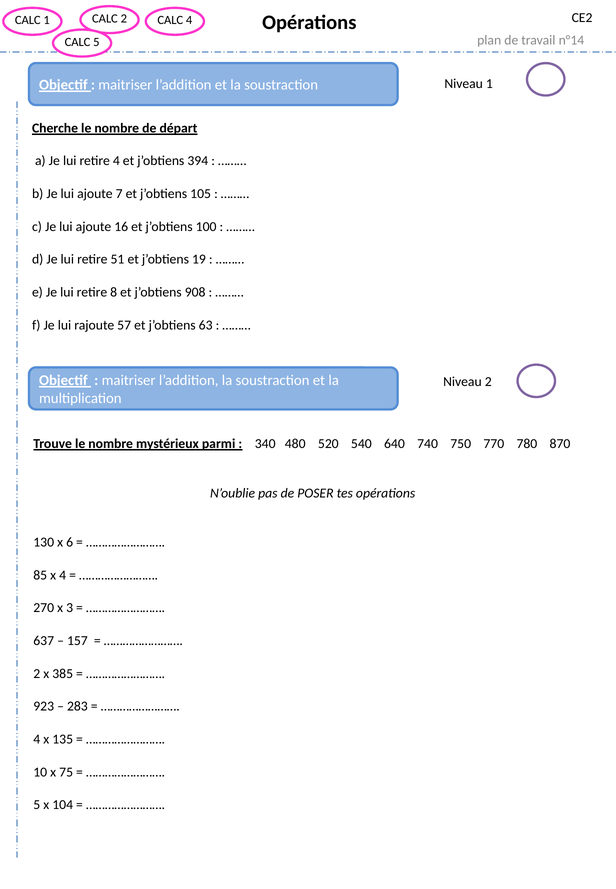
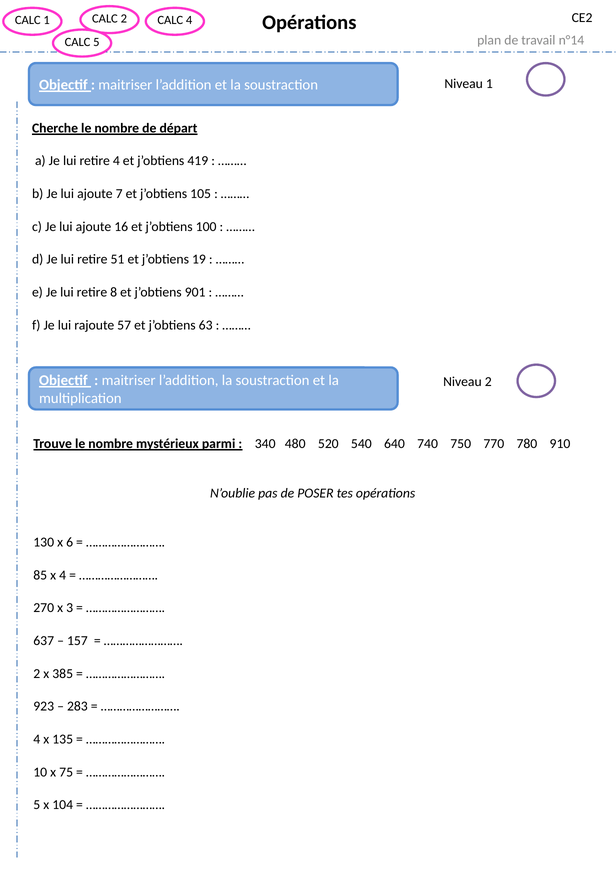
394: 394 -> 419 (198, 161)
908: 908 -> 901 (195, 292)
870: 870 -> 910 (560, 444)
